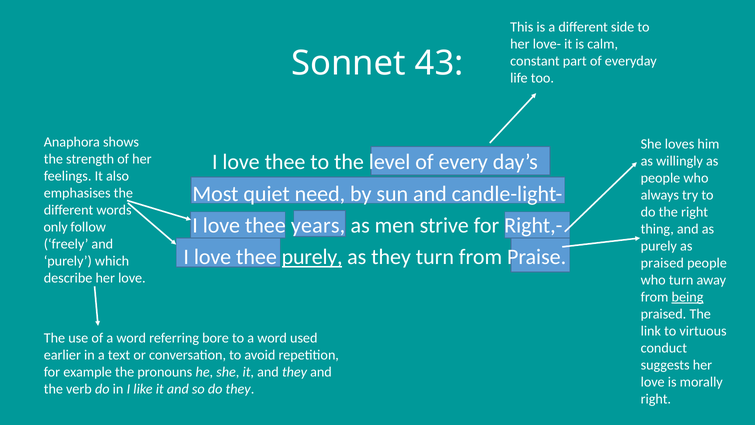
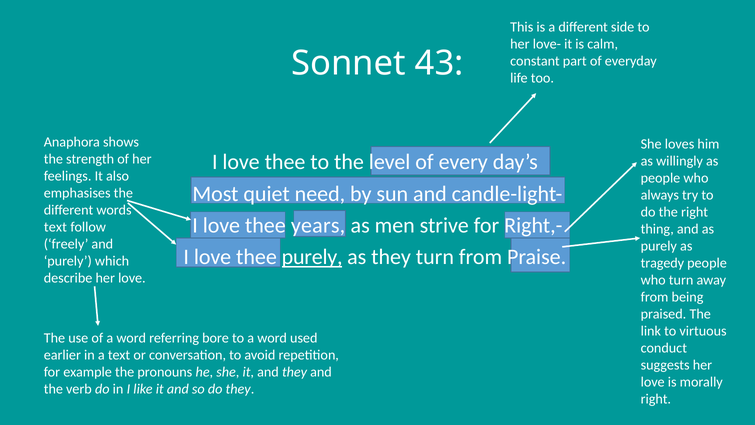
only: only -> text (55, 227)
praised: praised -> tragedy (662, 263)
being underline: present -> none (688, 297)
